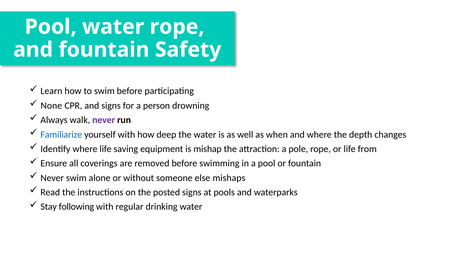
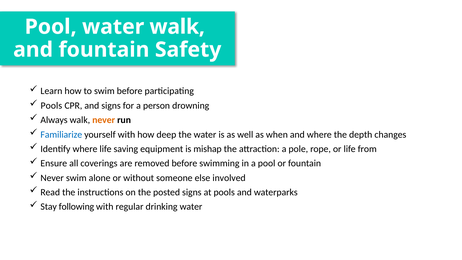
water rope: rope -> walk (177, 27)
None: None -> Pools (51, 106)
never colour: purple -> orange (104, 120)
mishaps: mishaps -> involved (229, 178)
